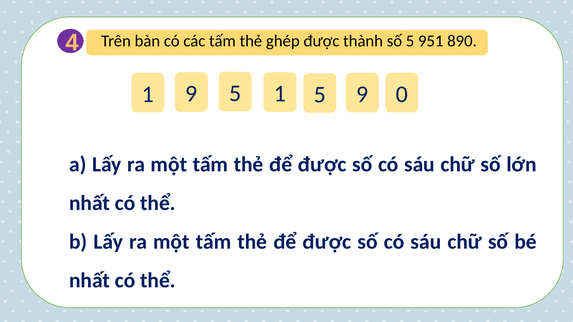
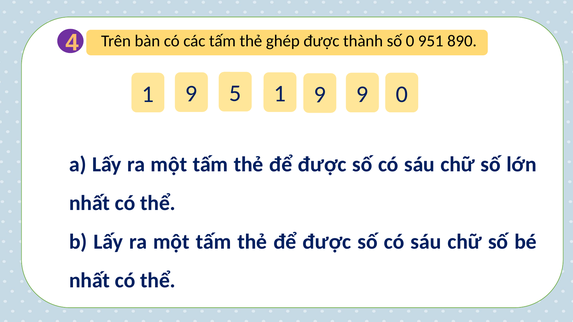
số 5: 5 -> 0 (410, 41)
5 1 5: 5 -> 9 (320, 95)
